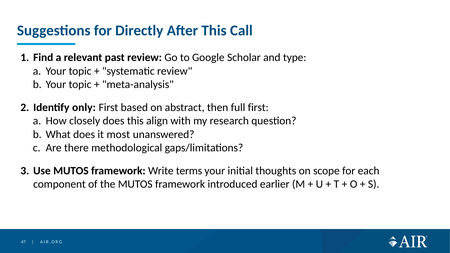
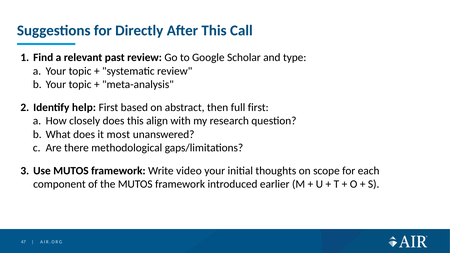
only: only -> help (84, 107)
terms: terms -> video (189, 171)
